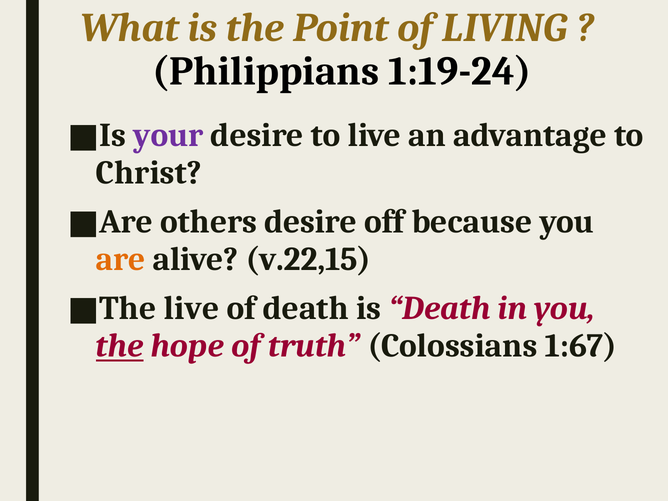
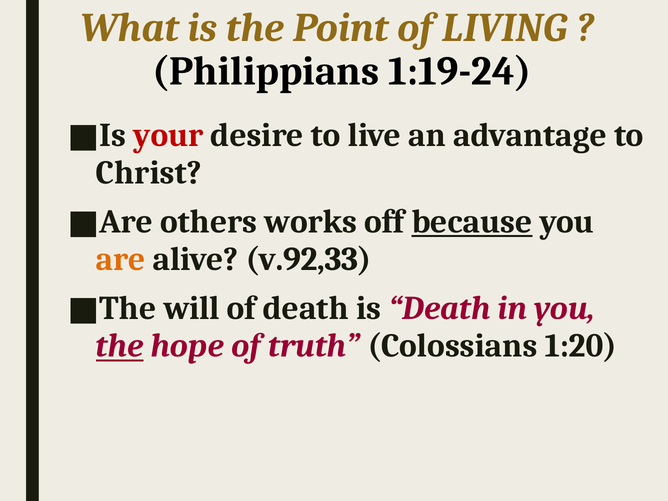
your colour: purple -> red (168, 135)
others desire: desire -> works (311, 222)
because underline: none -> present (472, 222)
v.22,15: v.22,15 -> v.92,33 (309, 259)
live: live -> will (192, 308)
1:67: 1:67 -> 1:20 (581, 346)
